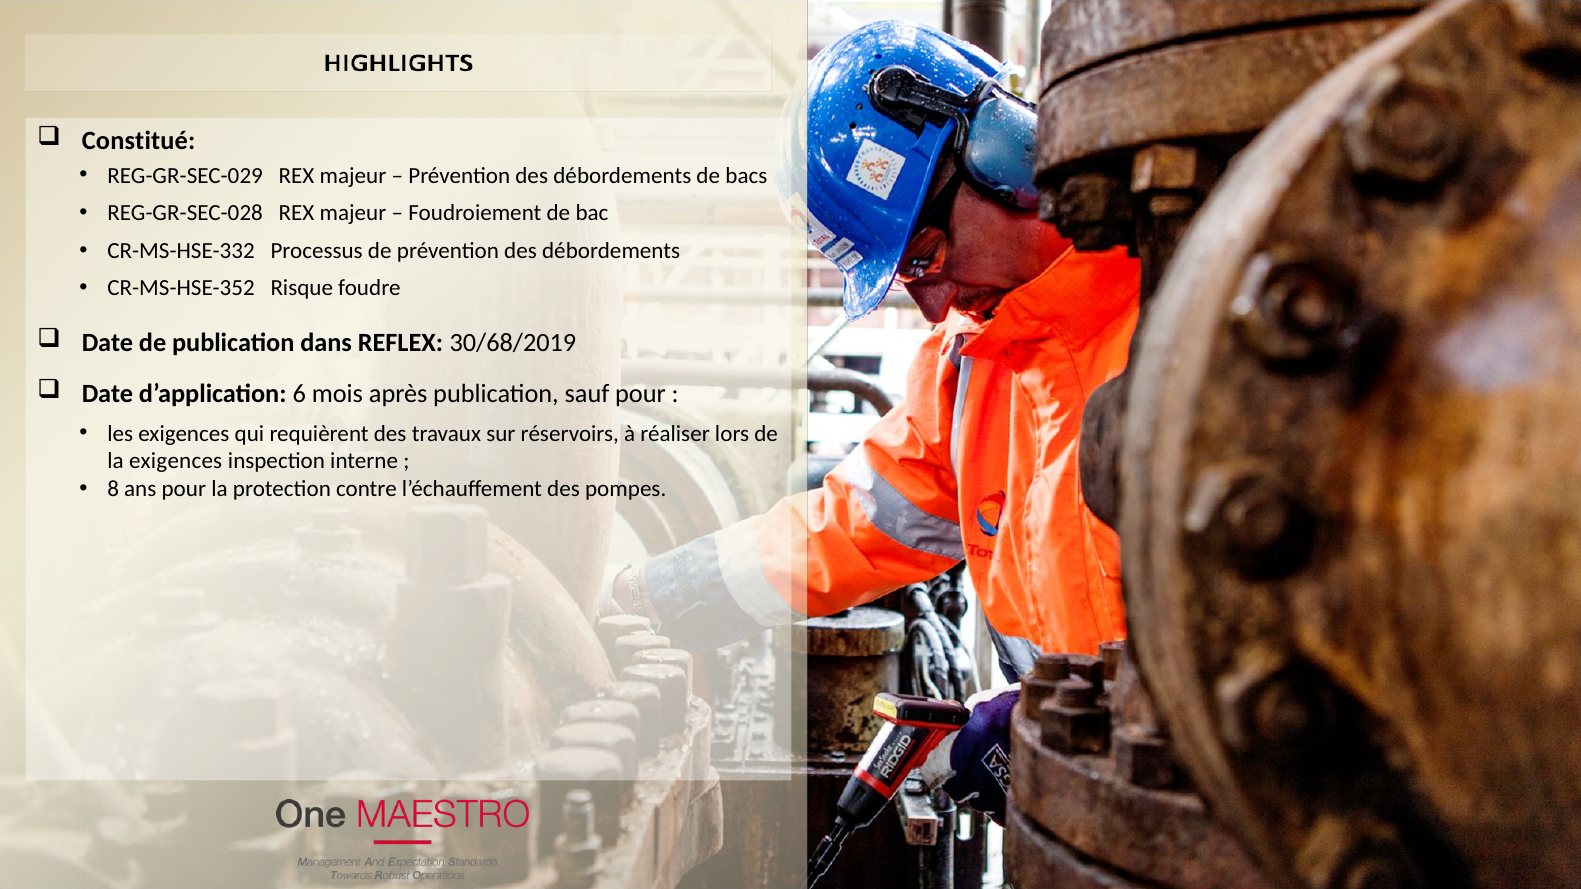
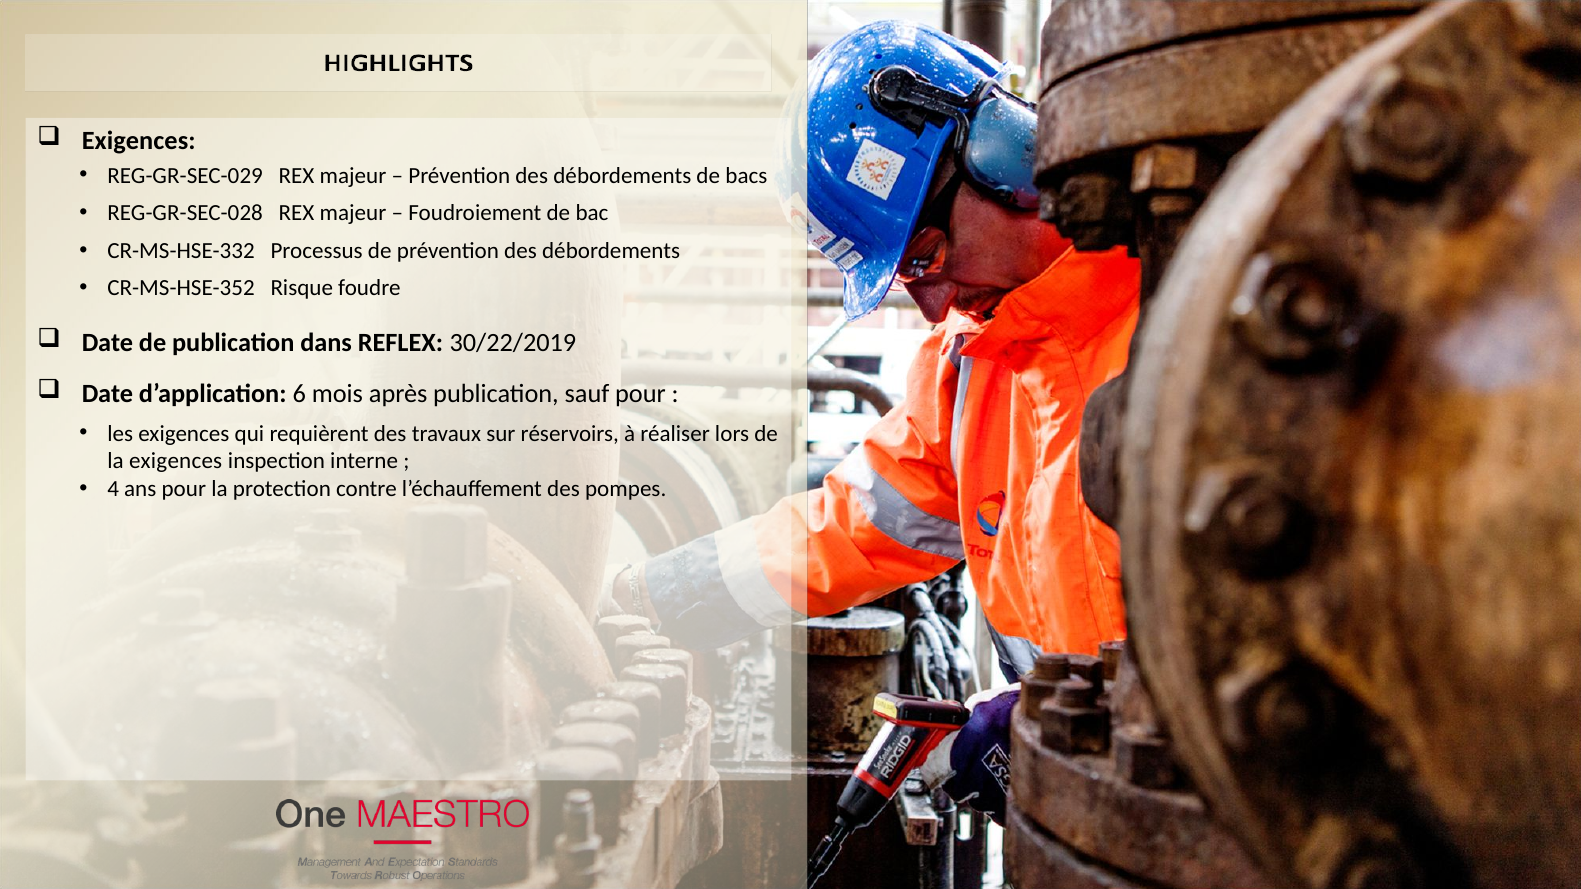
Constitué: Constitué -> Exigences (139, 141)
30/68/2019: 30/68/2019 -> 30/22/2019 (513, 343)
8: 8 -> 4 (113, 489)
